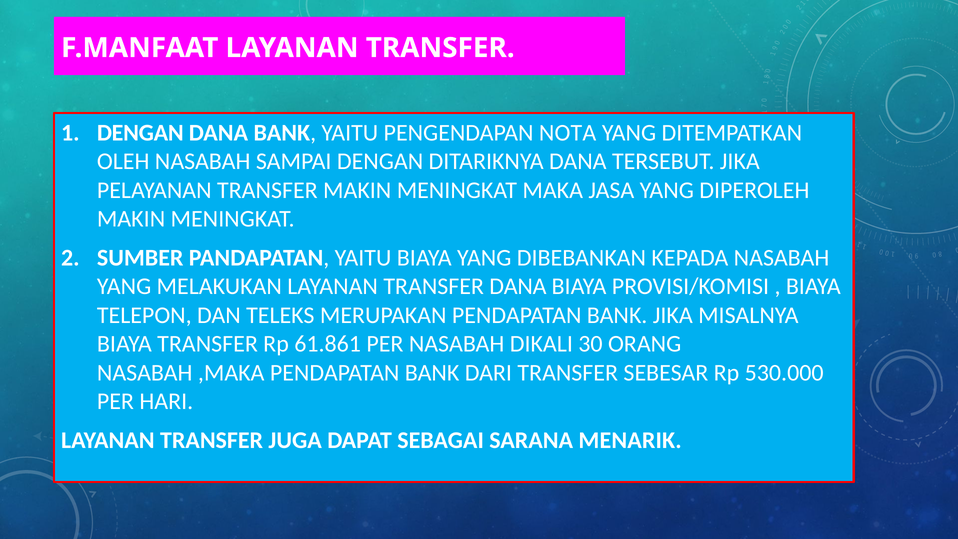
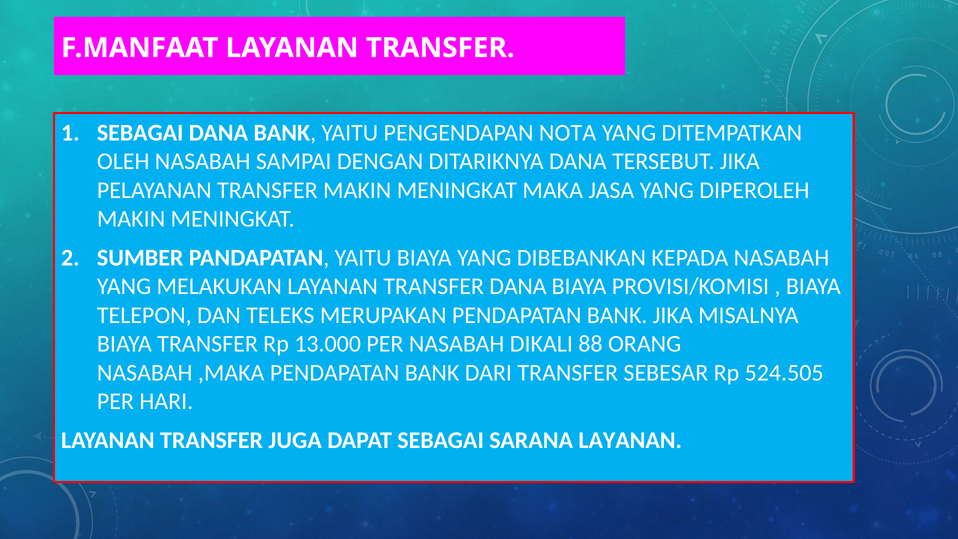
DENGAN: DENGAN -> SEBAGAI (140, 133)
61.861: 61.861 -> 13.000 (328, 344)
30: 30 -> 88 (590, 344)
530.000: 530.000 -> 524.505 (784, 373)
SARANA MENARIK: MENARIK -> LAYANAN (630, 440)
